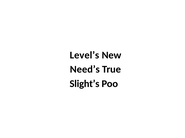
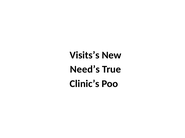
Level’s: Level’s -> Visits’s (85, 55)
Slight’s: Slight’s -> Clinic’s (84, 84)
